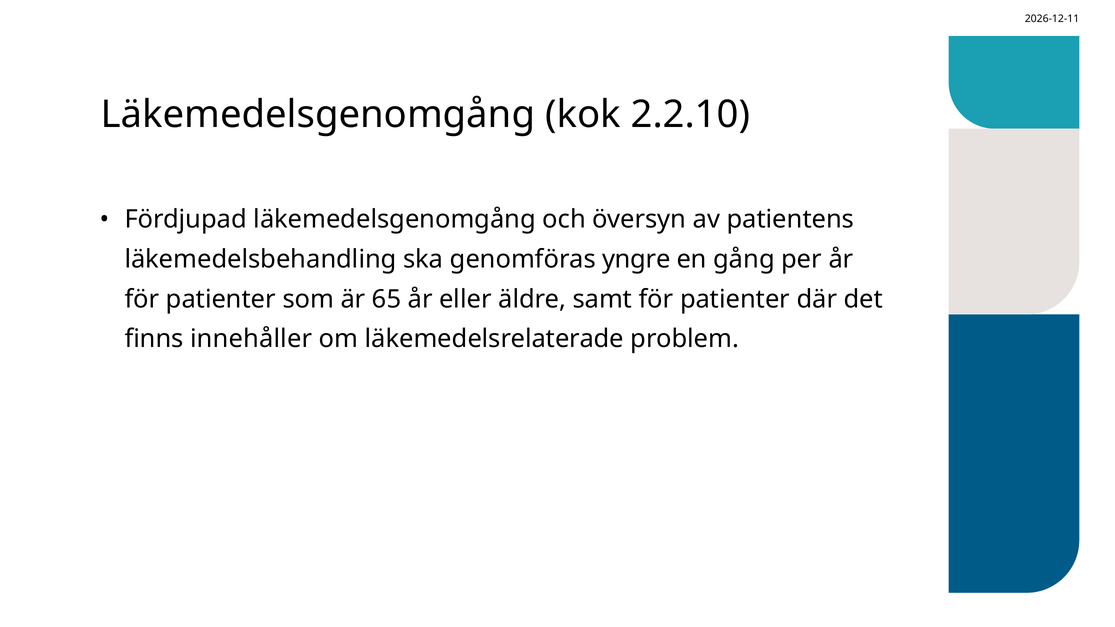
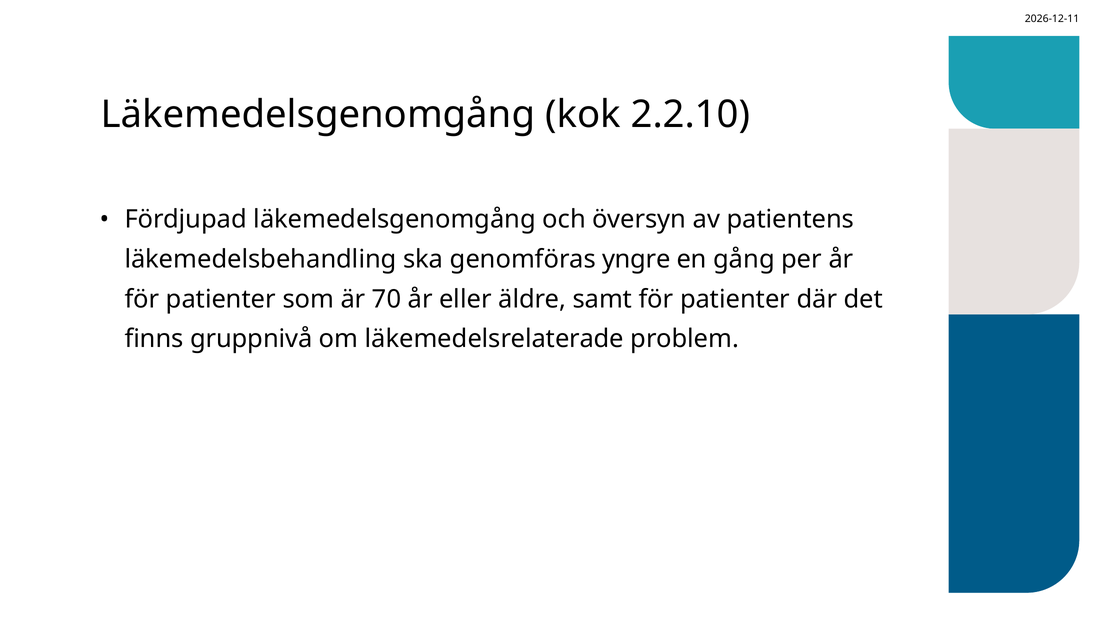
65: 65 -> 70 (387, 299)
innehåller: innehåller -> gruppnivå (251, 339)
